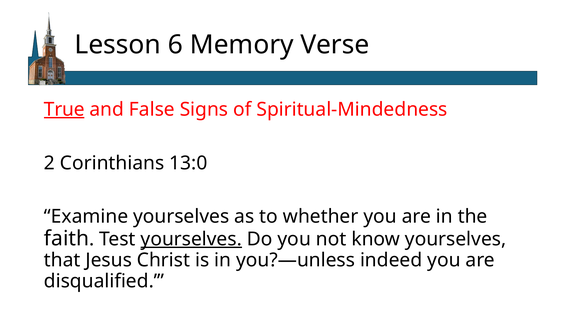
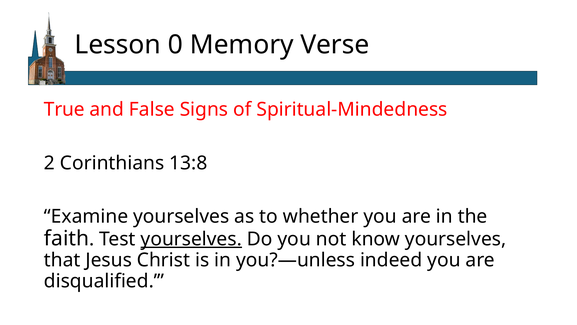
6: 6 -> 0 (175, 45)
True underline: present -> none (64, 109)
13:0: 13:0 -> 13:8 (188, 163)
